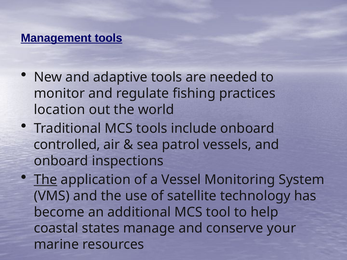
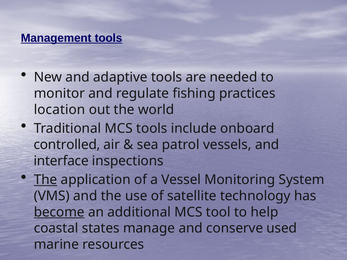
onboard: onboard -> interface (61, 161)
become underline: none -> present (59, 212)
your: your -> used (282, 229)
